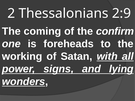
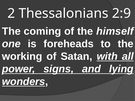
confirm: confirm -> himself (115, 31)
